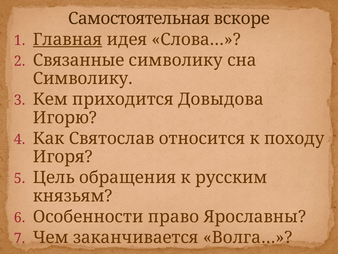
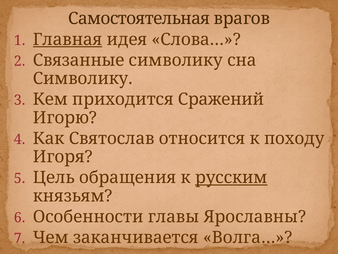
вскоре: вскоре -> врагов (242, 19)
Довыдова: Довыдова -> Сражений (221, 99)
русским underline: none -> present (231, 177)
право: право -> главы (173, 216)
